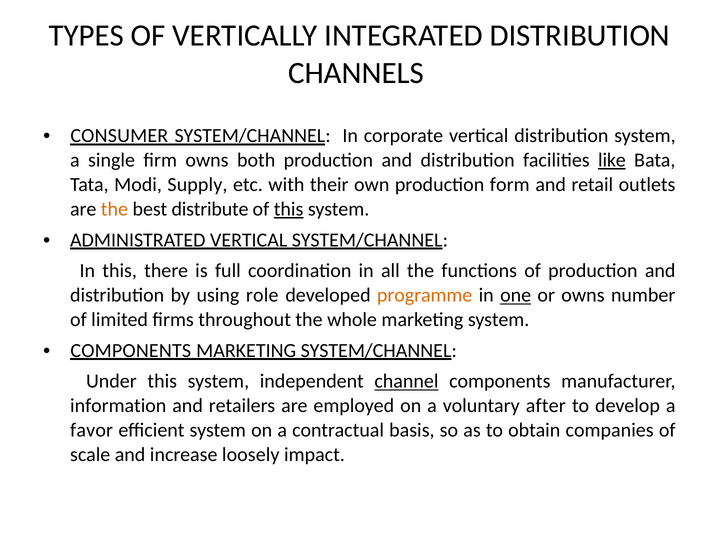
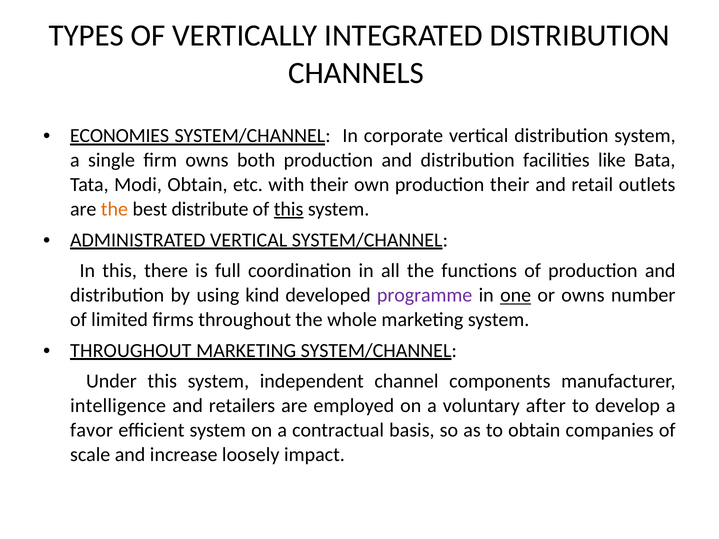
CONSUMER: CONSUMER -> ECONOMIES (119, 136)
like underline: present -> none (612, 160)
Modi Supply: Supply -> Obtain (197, 185)
production form: form -> their (510, 185)
role: role -> kind (262, 295)
programme colour: orange -> purple (425, 295)
COMPONENTS: COMPONENTS -> THROUGHOUT (131, 351)
channel underline: present -> none (406, 382)
information: information -> intelligence (118, 406)
